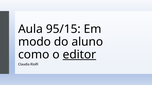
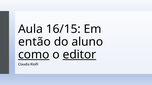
95/15: 95/15 -> 16/15 (63, 29)
modo: modo -> então (34, 42)
como underline: none -> present (34, 55)
